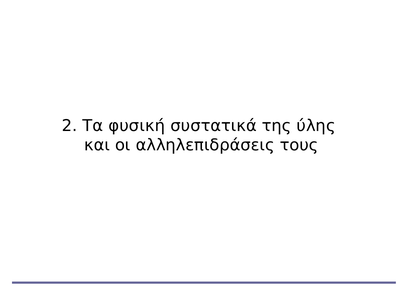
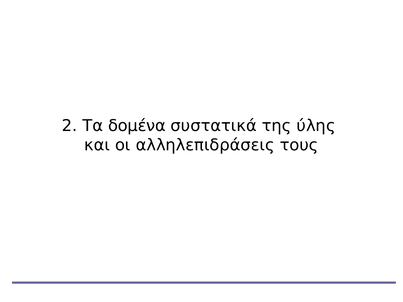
φυσική: φυσική -> δομένα (137, 126)
